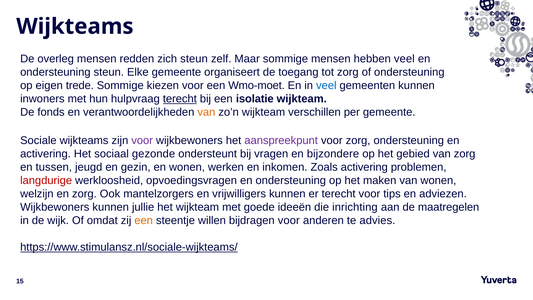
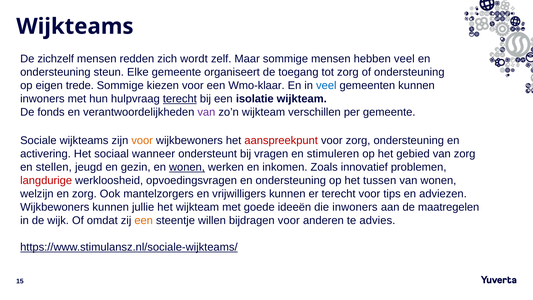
overleg: overleg -> zichzelf (56, 59)
zich steun: steun -> wordt (194, 59)
Wmo-moet: Wmo-moet -> Wmo-klaar (256, 85)
van colour: orange -> purple (206, 112)
voor colour: purple -> orange (142, 140)
aanspreekpunt colour: purple -> red (281, 140)
gezonde: gezonde -> wanneer (154, 154)
bijzondere: bijzondere -> stimuleren (333, 154)
tussen: tussen -> stellen (54, 167)
wonen underline: none -> present (187, 167)
Zoals activering: activering -> innovatief (364, 167)
maken: maken -> tussen (380, 180)
die inrichting: inrichting -> inwoners (355, 207)
